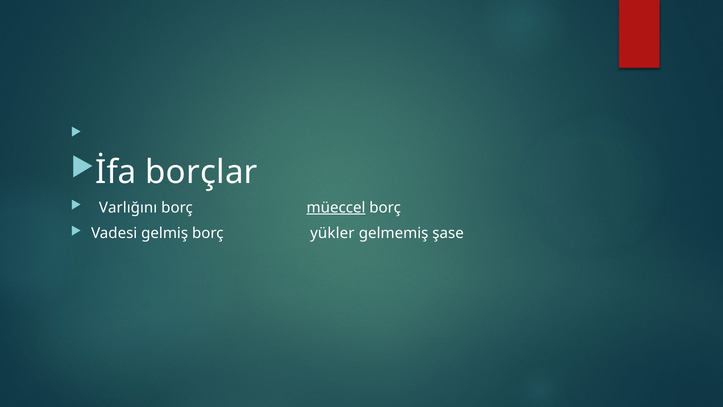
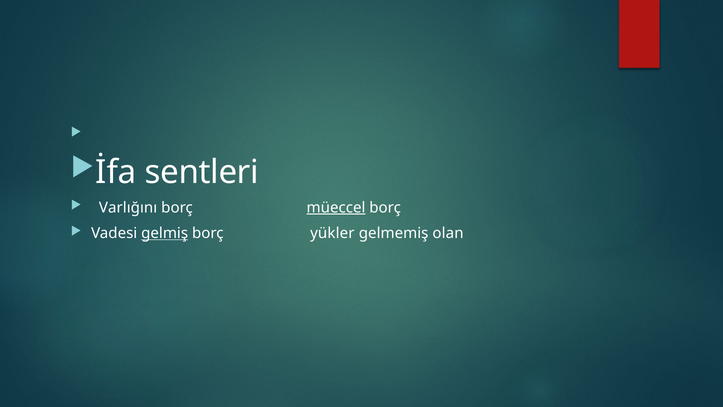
borçlar: borçlar -> sentleri (202, 172)
gelmiş underline: none -> present (165, 233)
şase: şase -> olan (448, 233)
